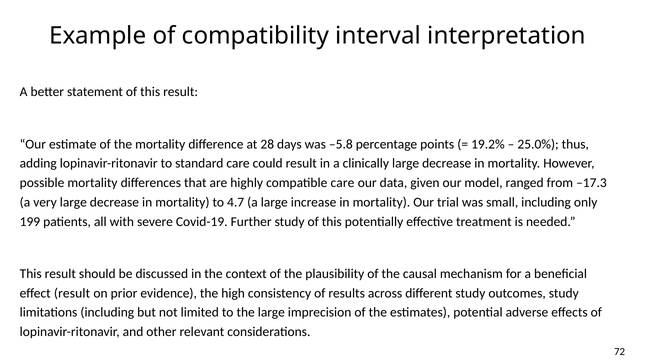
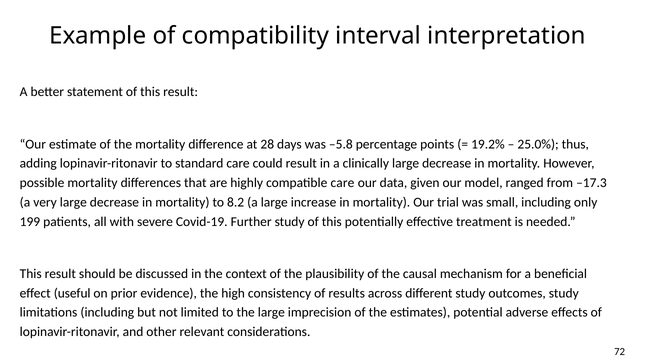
4.7: 4.7 -> 8.2 (236, 202)
effect result: result -> useful (72, 293)
